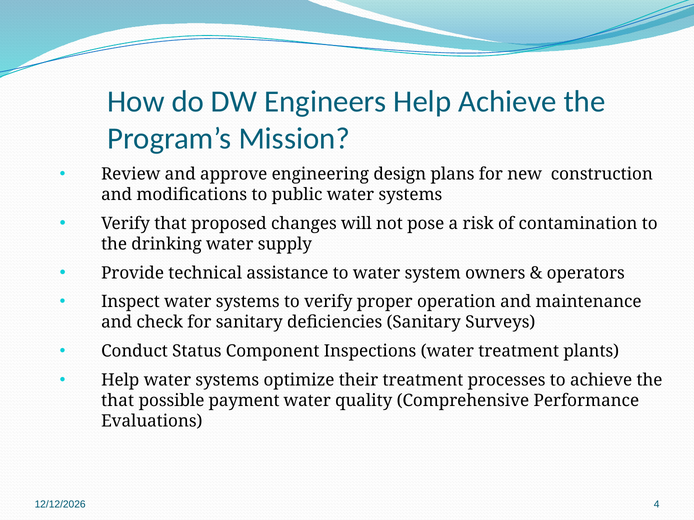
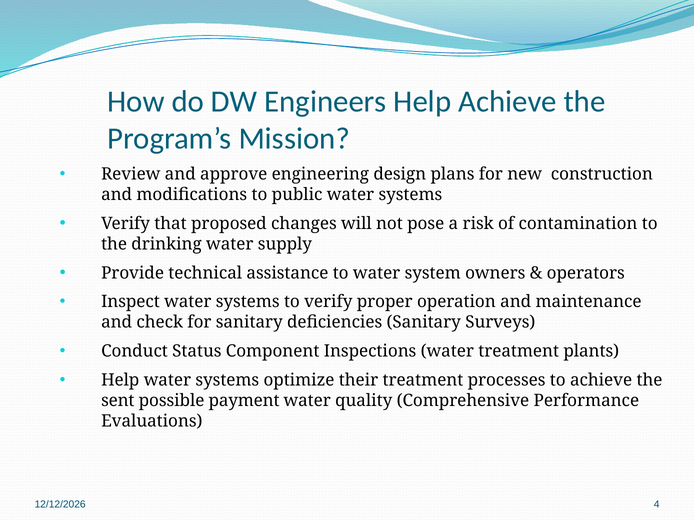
that: that -> sent (118, 401)
